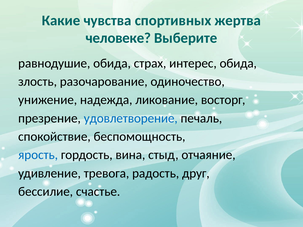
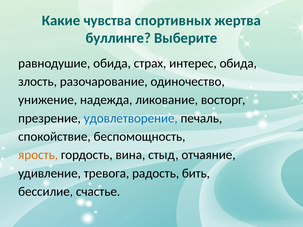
человеке: человеке -> буллинге (118, 38)
ярость colour: blue -> orange (38, 155)
друг: друг -> бить (196, 173)
